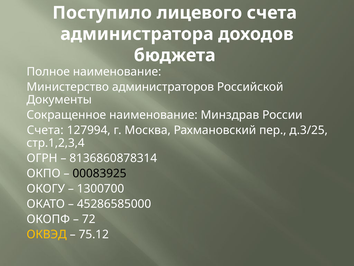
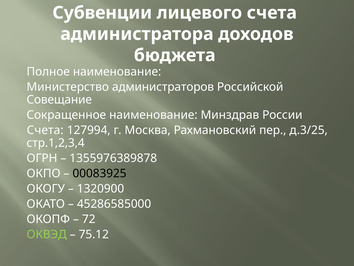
Поступило: Поступило -> Субвенции (102, 13)
Документы: Документы -> Совещание (59, 100)
8136860878314: 8136860878314 -> 1355976389878 (113, 158)
1300700: 1300700 -> 1320900 (101, 188)
ОКВЭД colour: yellow -> light green (47, 234)
